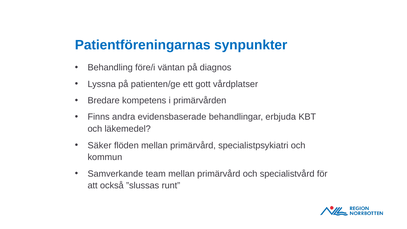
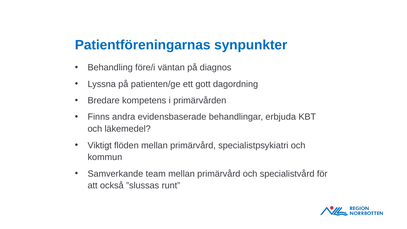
vårdplatser: vårdplatser -> dagordning (236, 84)
Säker: Säker -> Viktigt (100, 145)
